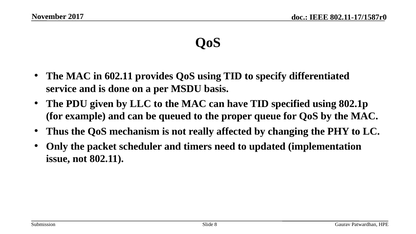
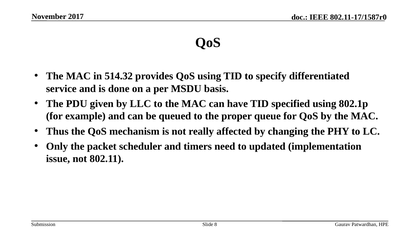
602.11: 602.11 -> 514.32 (119, 76)
